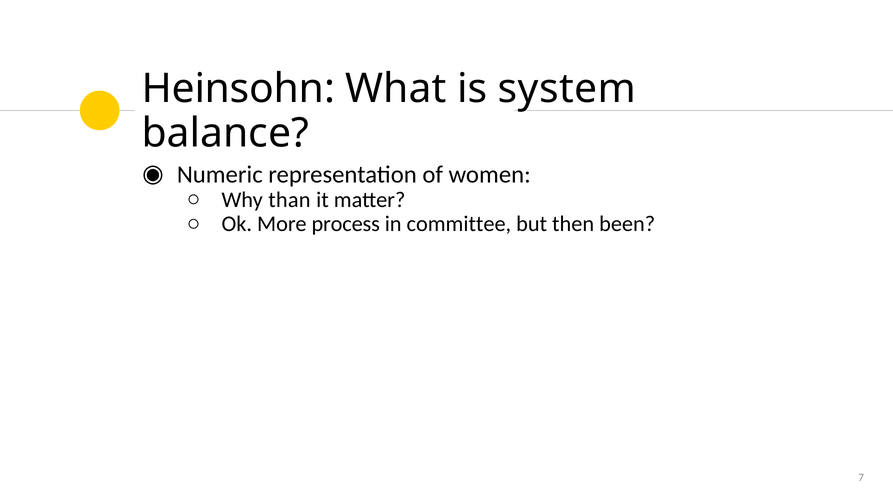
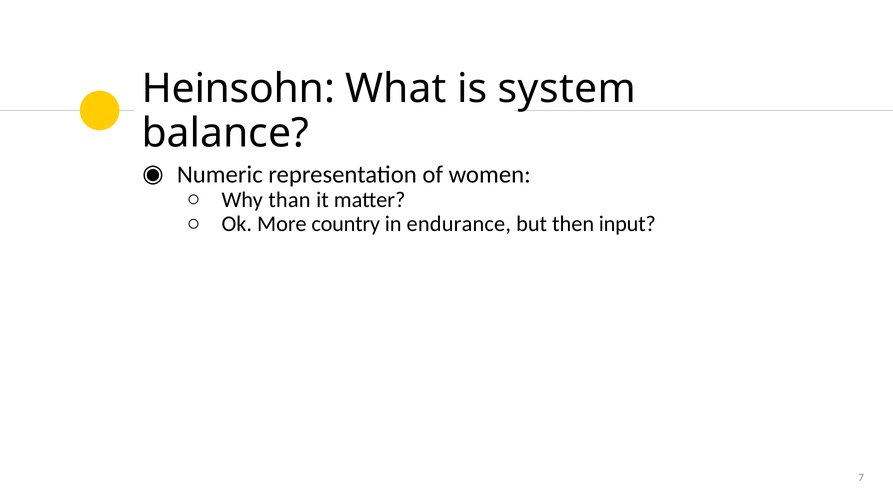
process: process -> country (346, 224)
committee: committee -> endurance (459, 224)
been: been -> input (627, 224)
